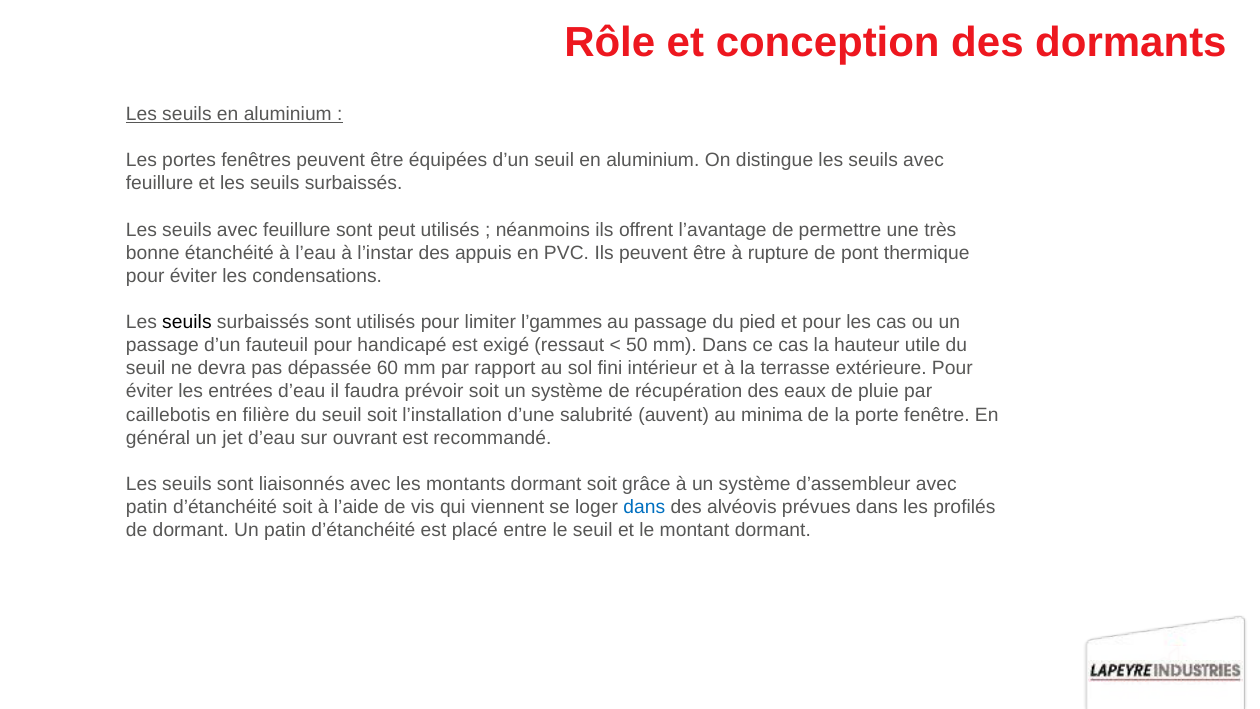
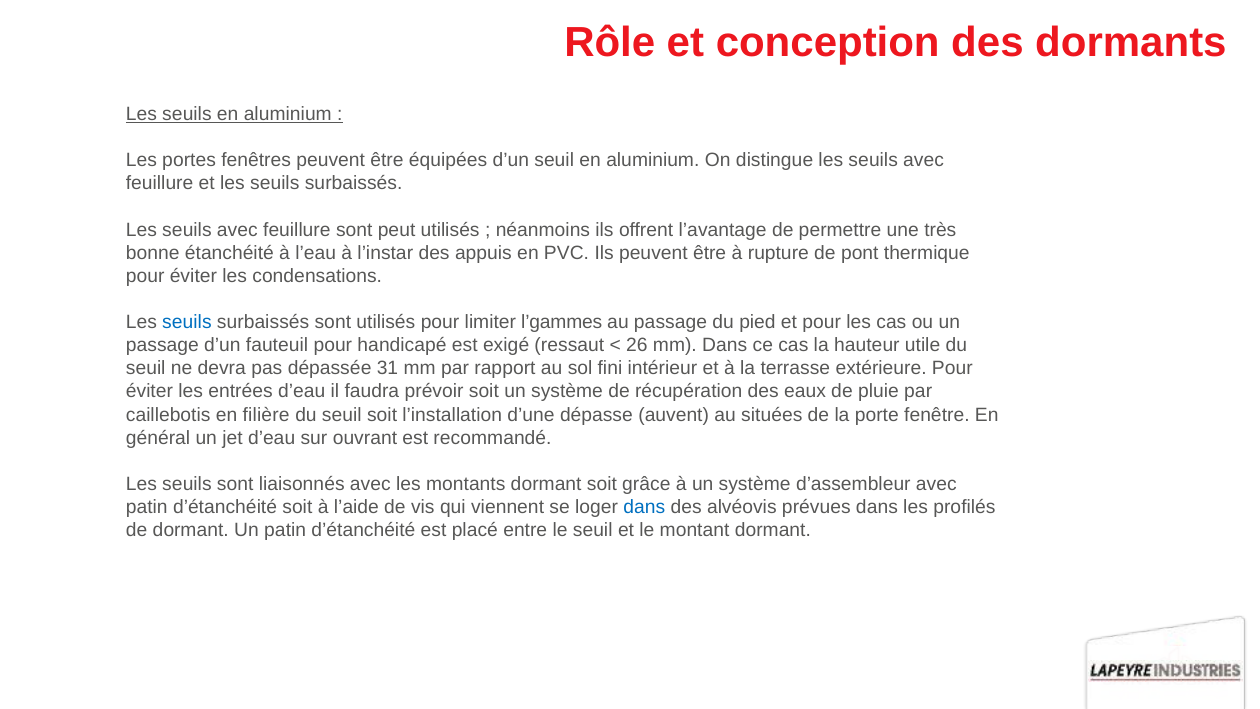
seuils colour: black -> blue (187, 322)
50: 50 -> 26 (637, 345)
60: 60 -> 31 (387, 368)
salubrité: salubrité -> dépasse (596, 415)
minima: minima -> situées (772, 415)
